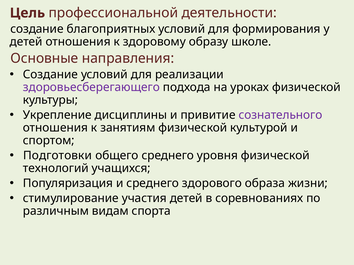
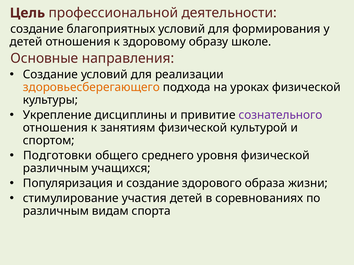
здоровьесберегающего colour: purple -> orange (91, 87)
технологий: технологий -> различным (56, 169)
и среднего: среднего -> создание (153, 184)
